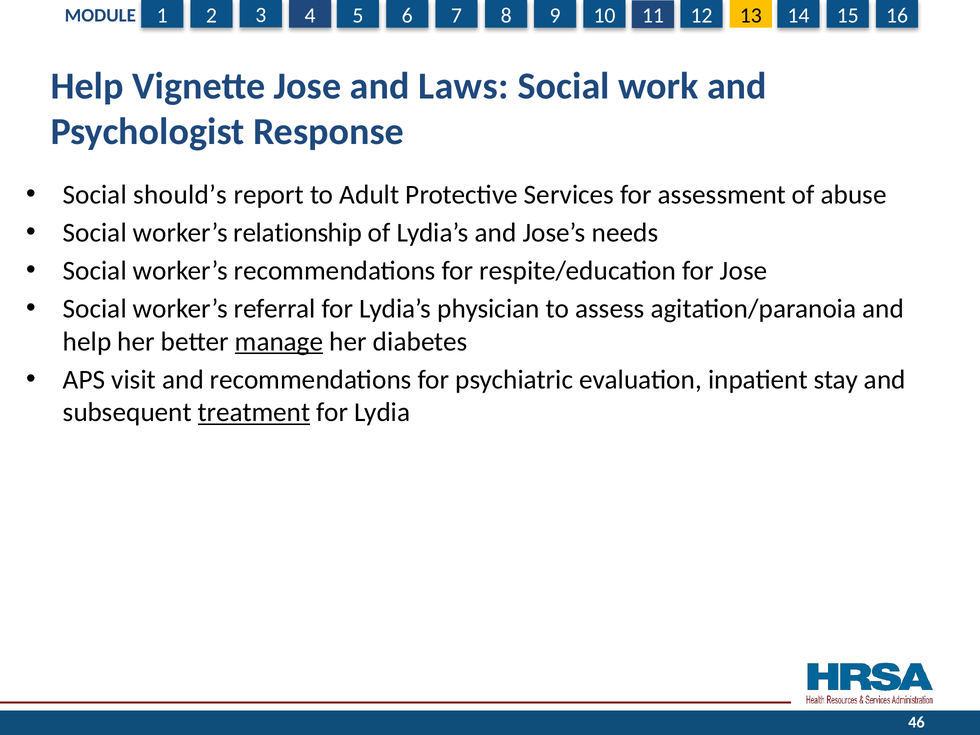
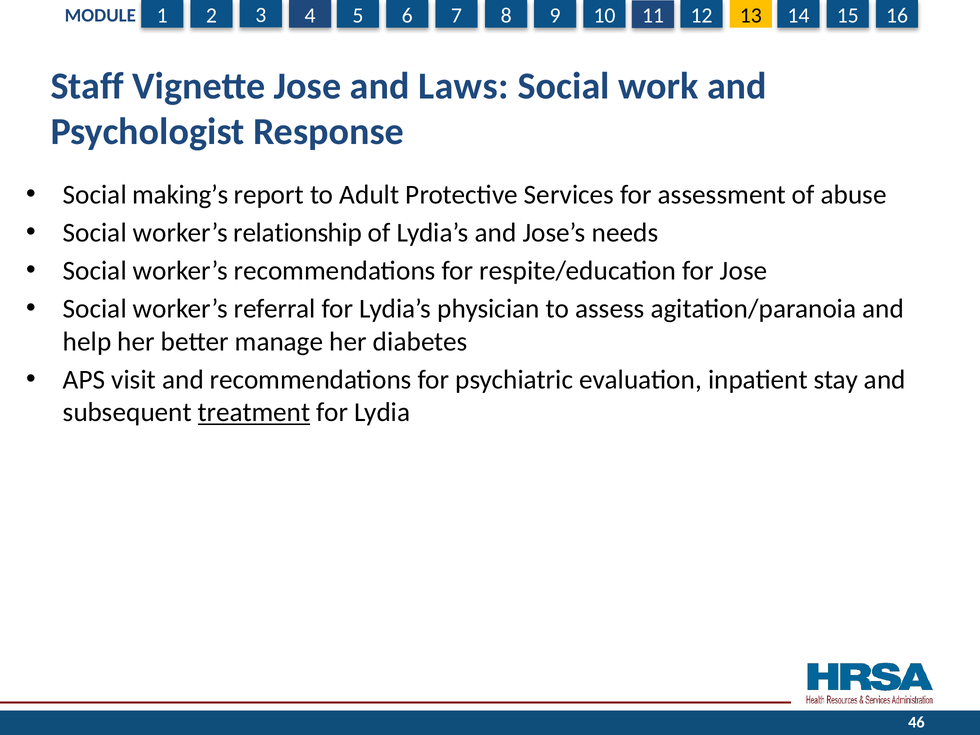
Help: Help -> Staff (87, 86)
should’s: should’s -> making’s (180, 195)
manage underline: present -> none (279, 342)
